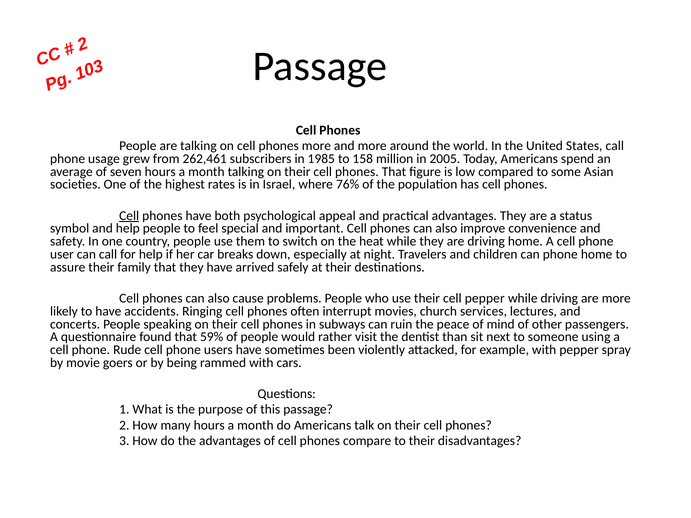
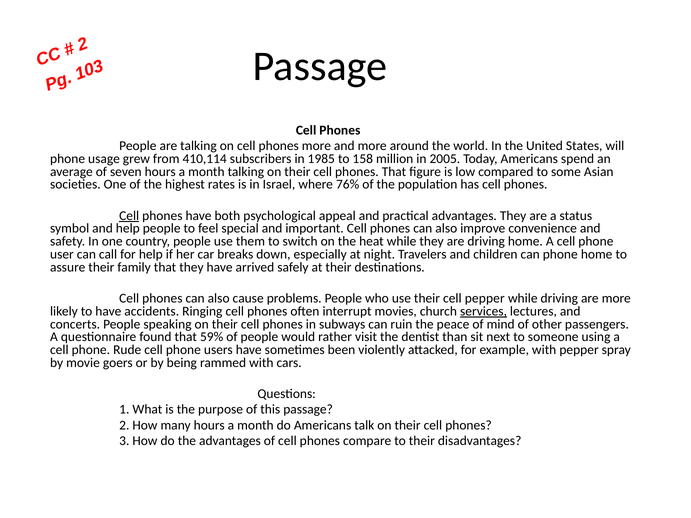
States call: call -> will (615, 146)
262,461: 262,461 -> 410,114 (205, 159)
services underline: none -> present (484, 311)
